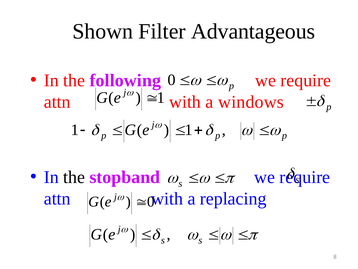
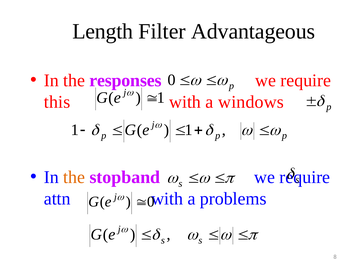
Shown: Shown -> Length (103, 31)
following: following -> responses (125, 80)
attn: attn -> this (57, 102)
the colour: black -> orange (74, 177)
replacing: replacing -> problems (233, 198)
